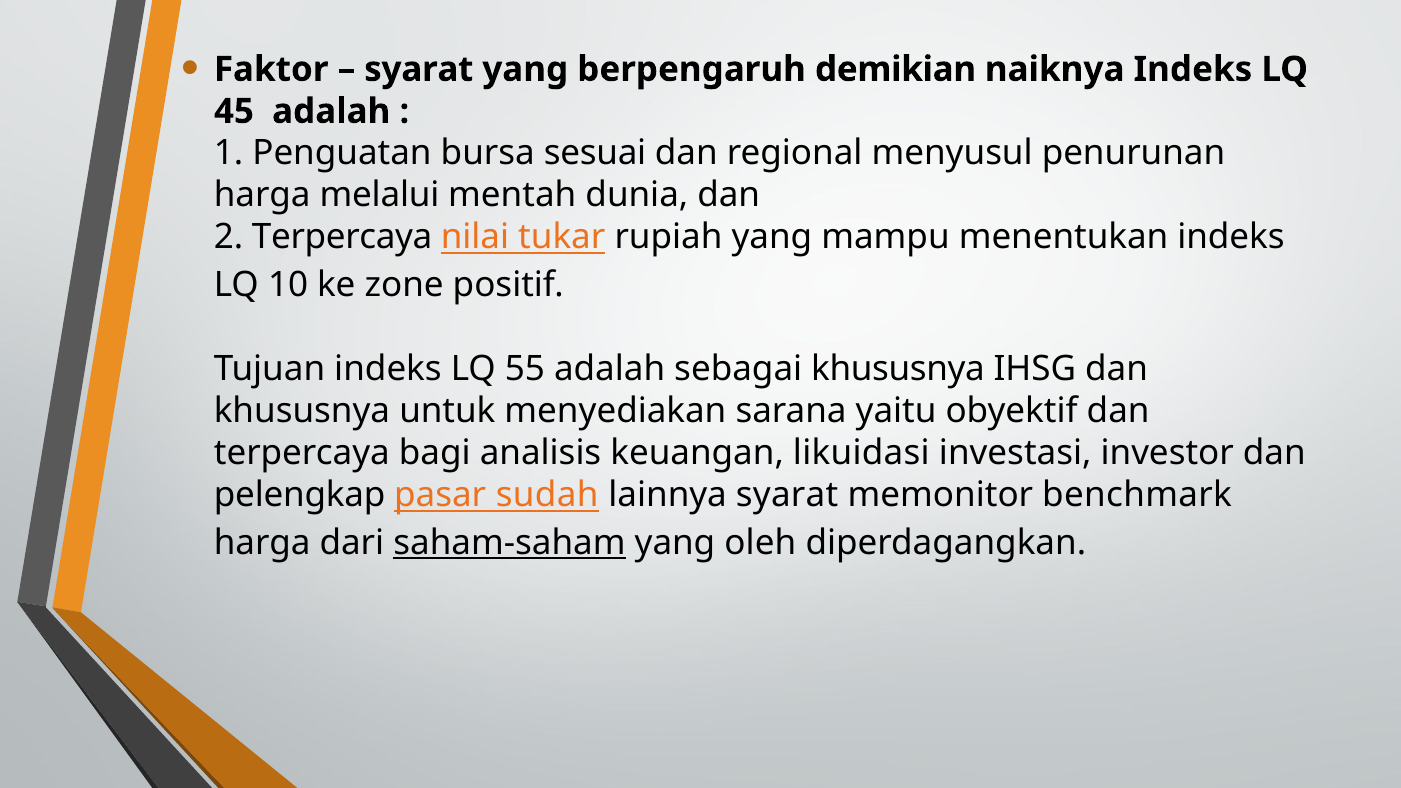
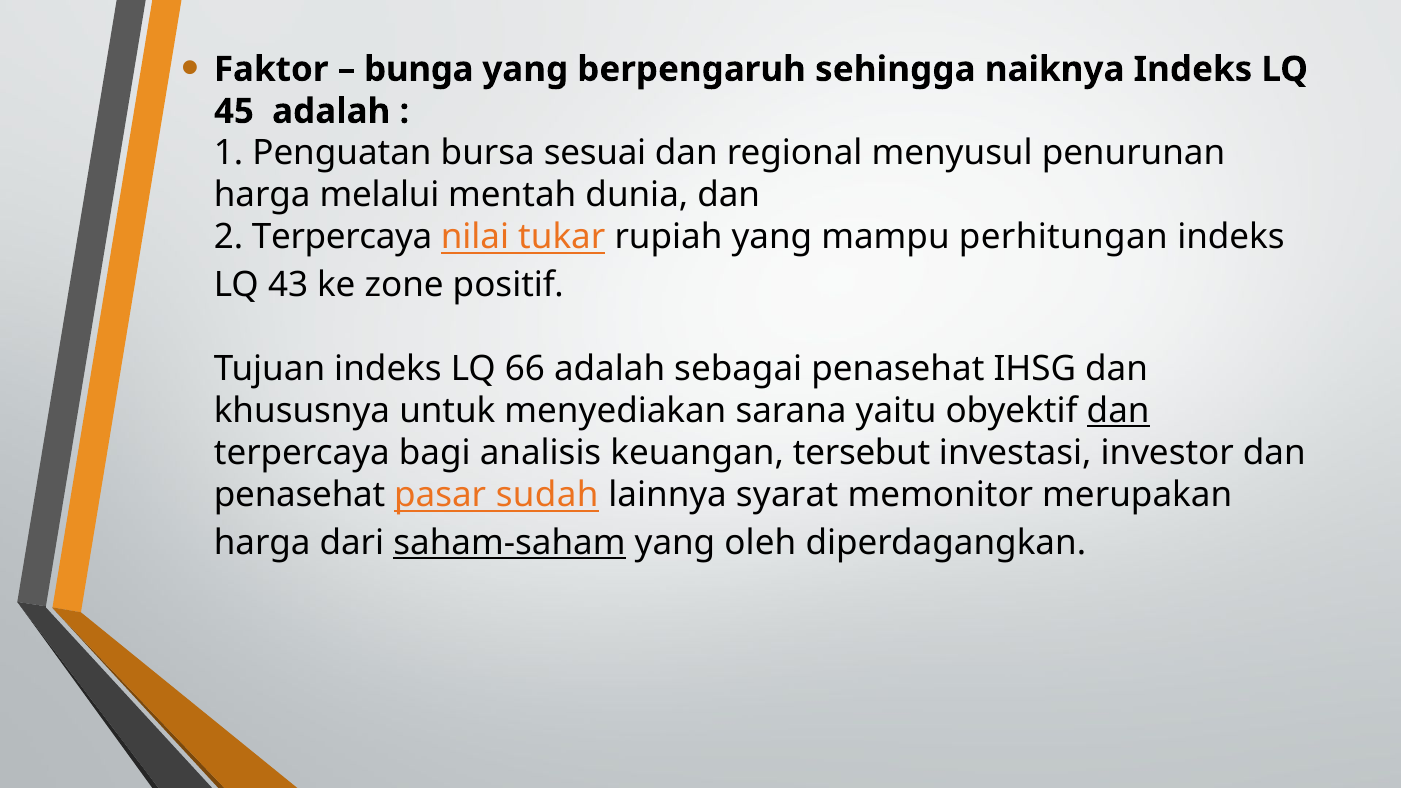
syarat: syarat -> bunga (419, 69)
demikian: demikian -> sehingga (895, 69)
menentukan: menentukan -> perhitungan (1063, 237)
10: 10 -> 43 (288, 285)
55: 55 -> 66 (525, 369)
sebagai khususnya: khususnya -> penasehat (898, 369)
dan underline: none -> present (1118, 411)
likuidasi: likuidasi -> tersebut (862, 453)
pelengkap: pelengkap -> penasehat (300, 495)
benchmark: benchmark -> merupakan (1137, 495)
